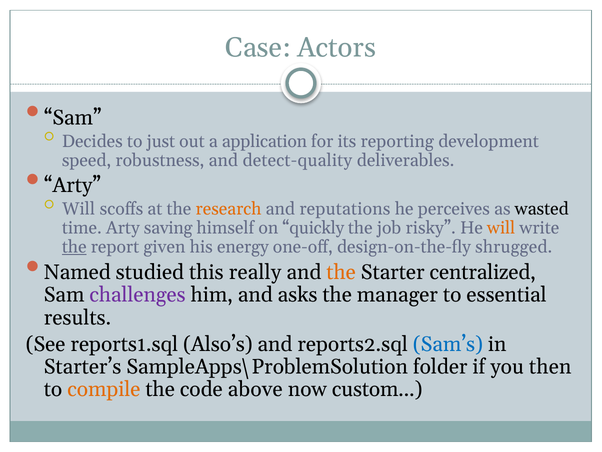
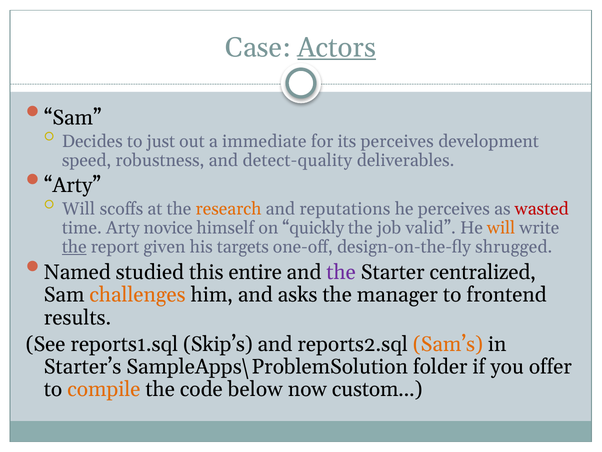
Actors underline: none -> present (337, 47)
application: application -> immediate (264, 141)
its reporting: reporting -> perceives (397, 141)
wasted colour: black -> red (542, 209)
saving: saving -> novice (168, 228)
risky: risky -> valid (431, 228)
energy: energy -> targets (243, 247)
really: really -> entire (255, 272)
the colour: orange -> purple (341, 272)
challenges colour: purple -> orange (138, 295)
essential: essential -> frontend (507, 295)
Also’s: Also’s -> Skip’s (218, 344)
Sam’s colour: blue -> orange (448, 344)
then: then -> offer (550, 366)
above: above -> below (255, 389)
